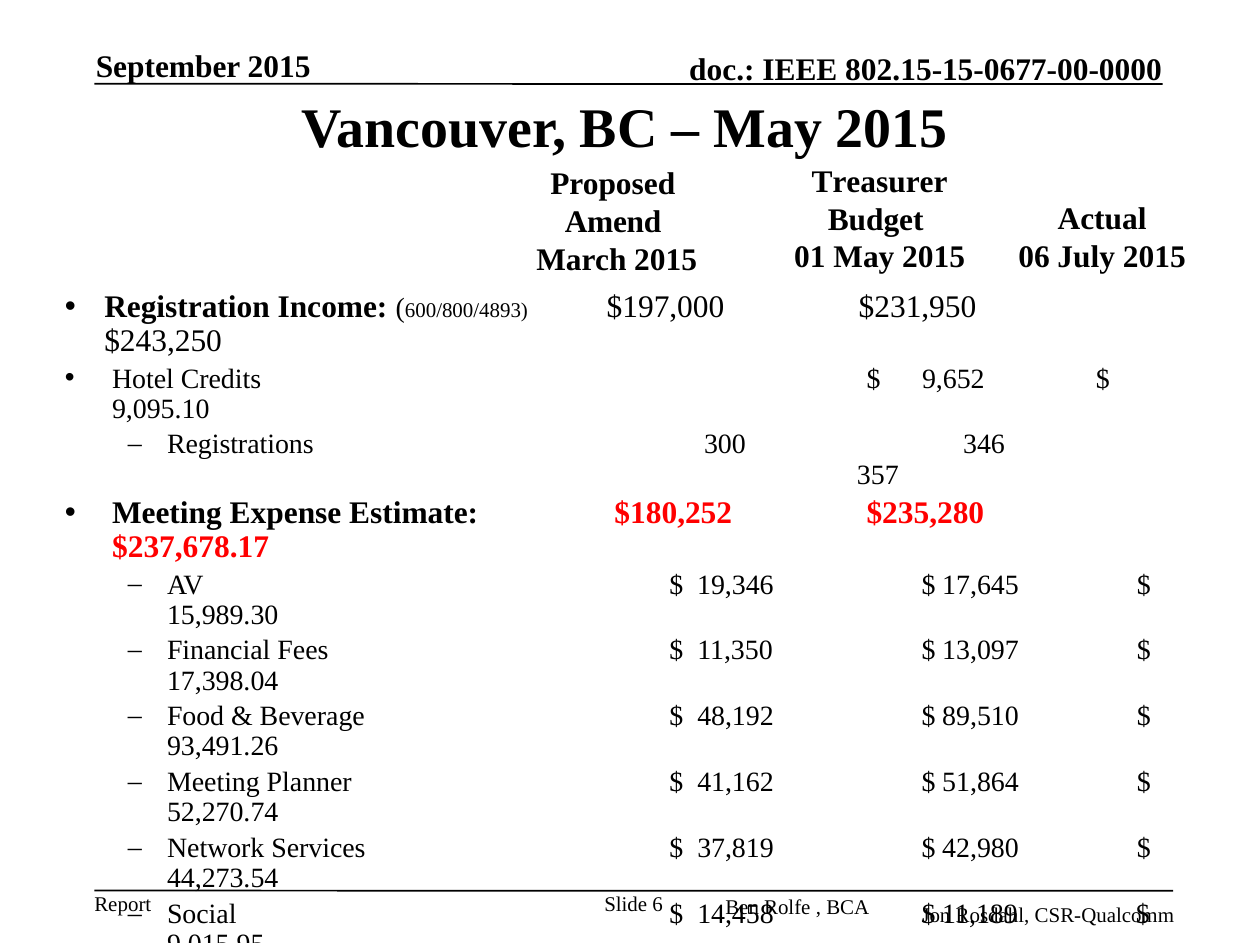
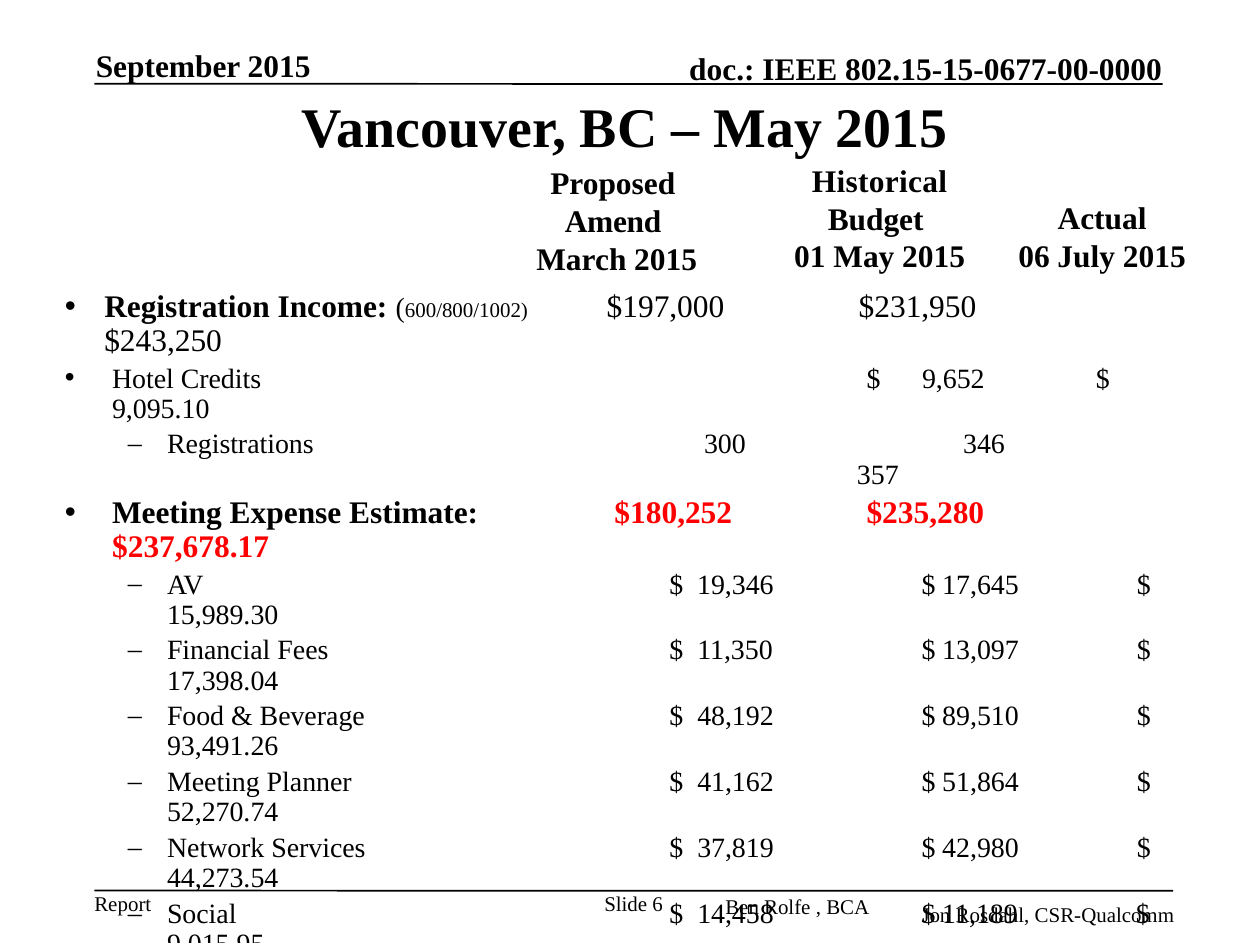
Treasurer: Treasurer -> Historical (879, 182)
600/800/4893: 600/800/4893 -> 600/800/1002 (466, 311)
